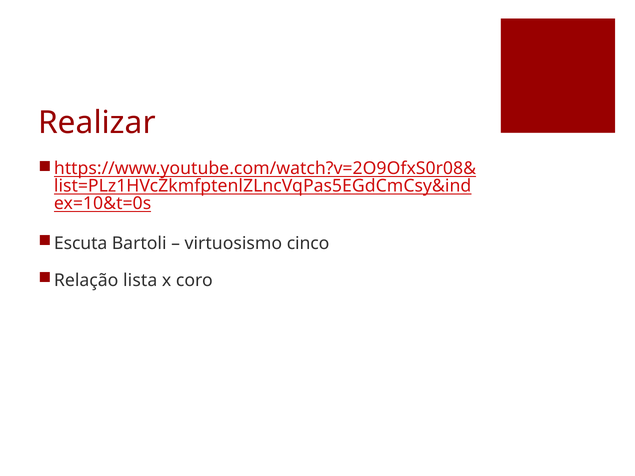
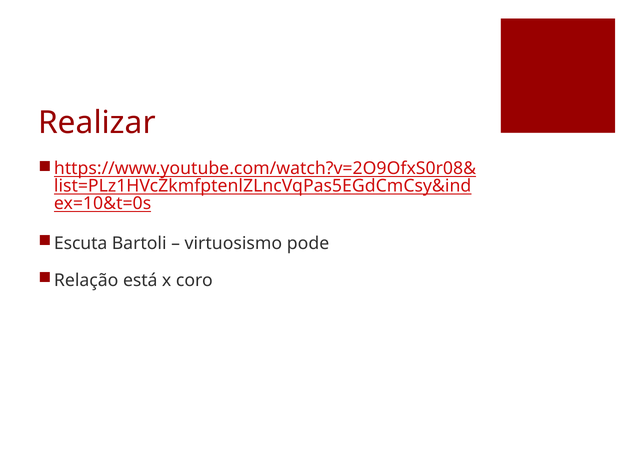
cinco: cinco -> pode (308, 244)
lista: lista -> está (140, 281)
